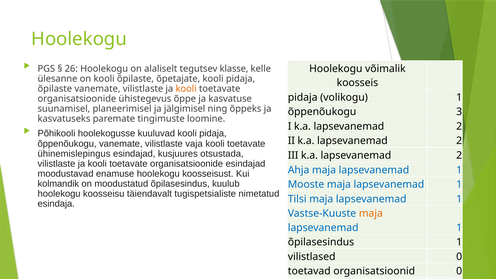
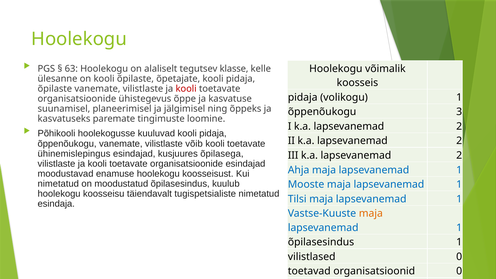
26: 26 -> 63 (71, 69)
kooli colour: orange -> red (186, 89)
vaja: vaja -> võib (194, 144)
otsustada: otsustada -> õpilasega (222, 154)
kolmandik: kolmandik -> nimetatud (58, 184)
